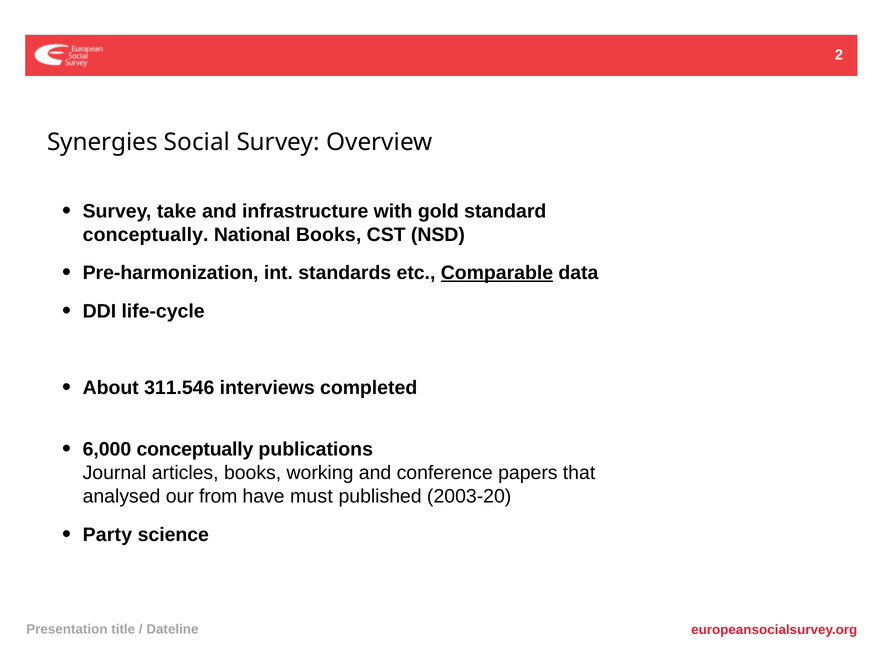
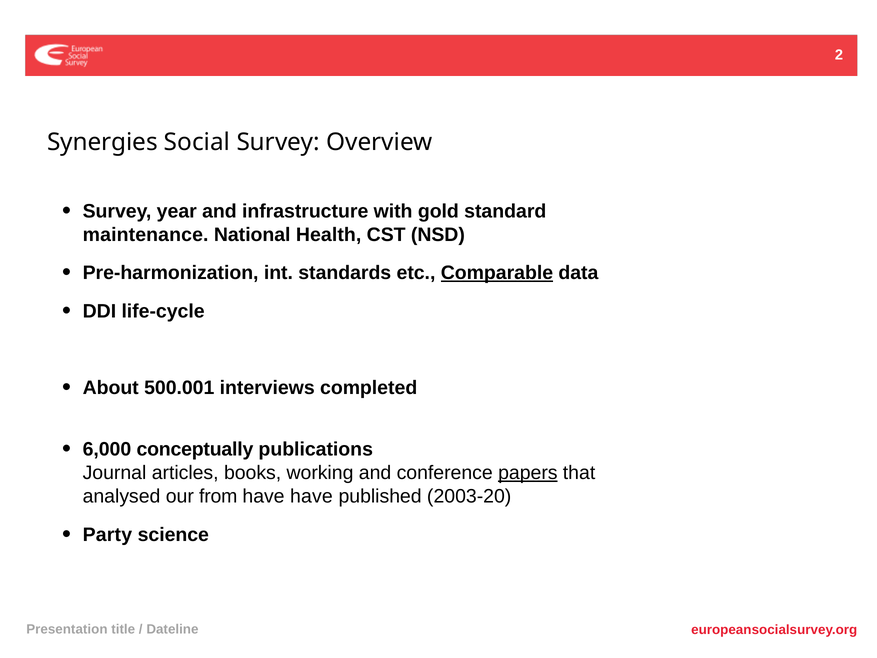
take: take -> year (177, 211)
conceptually: conceptually -> maintenance (146, 235)
National Books: Books -> Health (329, 235)
311.546: 311.546 -> 500.001 (179, 388)
papers underline: none -> present (528, 473)
have must: must -> have (311, 496)
